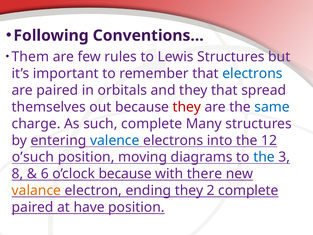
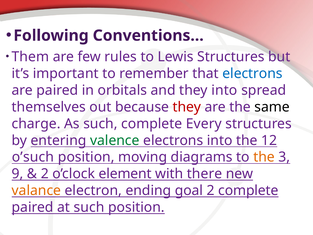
they that: that -> into (224, 90)
same colour: blue -> black (272, 107)
Many: Many -> Every (204, 124)
valence colour: blue -> green (115, 140)
the colour: blue -> orange (264, 157)
8: 8 -> 9 (18, 174)
6: 6 -> 2 (45, 174)
o’clock because: because -> element (125, 174)
ending they: they -> goal (189, 190)
at have: have -> such (89, 207)
